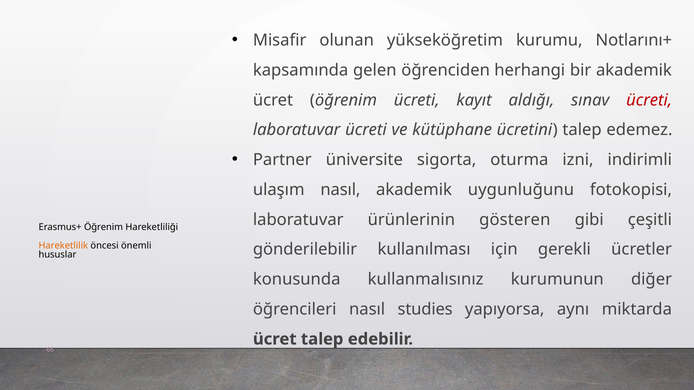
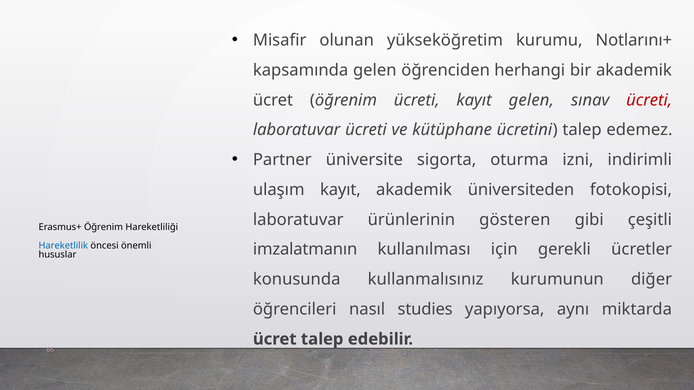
kayıt aldığı: aldığı -> gelen (531, 100)
ulaşım nasıl: nasıl -> kayıt (340, 190)
uygunluğunu: uygunluğunu -> üniversiteden (521, 190)
Hareketlilik colour: orange -> blue (63, 246)
gönderilebilir: gönderilebilir -> imzalatmanın (305, 250)
